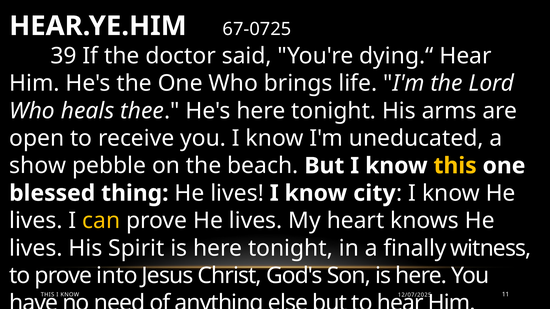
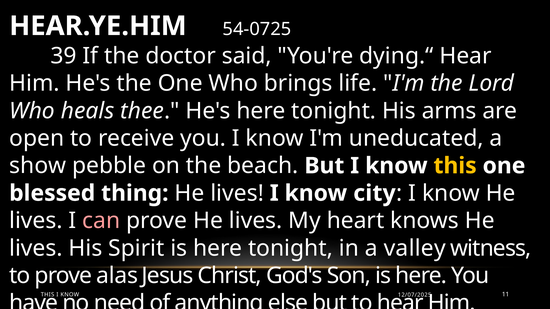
67-0725: 67-0725 -> 54-0725 (257, 29)
can colour: yellow -> pink (101, 221)
finally: finally -> valley (415, 248)
into: into -> alas (117, 276)
